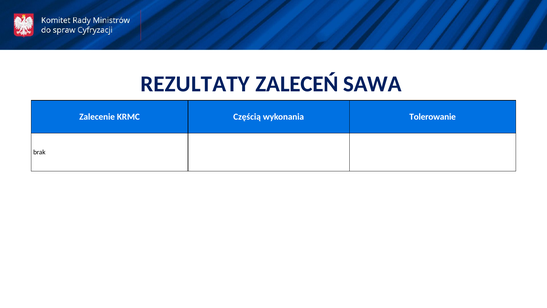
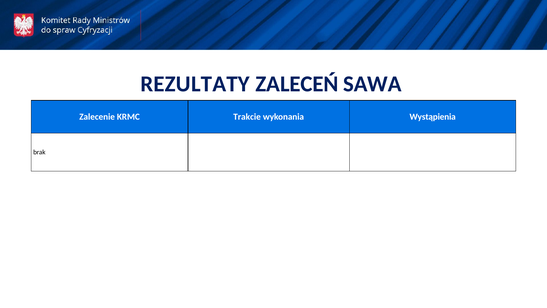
Częścią: Częścią -> Trakcie (247, 117)
Tolerowanie: Tolerowanie -> Wystąpienia (433, 117)
